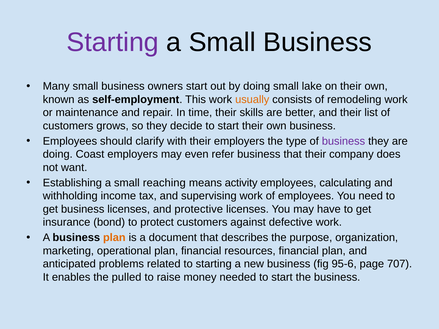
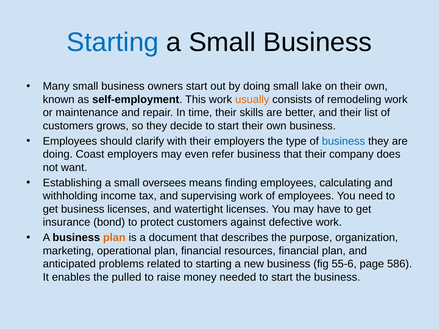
Starting colour: purple -> blue (113, 42)
business colour: purple -> blue (343, 141)
reaching: reaching -> oversees (164, 183)
activity: activity -> finding (241, 183)
protective: protective -> watertight (199, 209)
95-6: 95-6 -> 55-6 (344, 264)
707: 707 -> 586 (400, 264)
